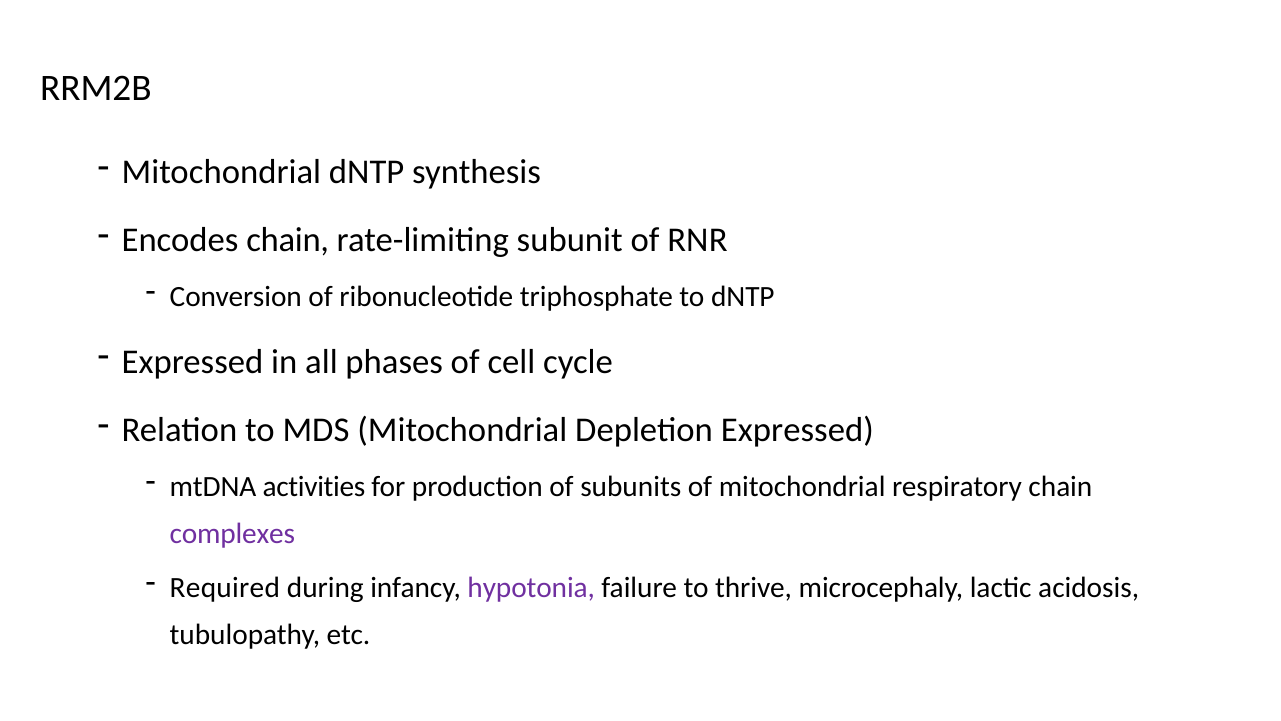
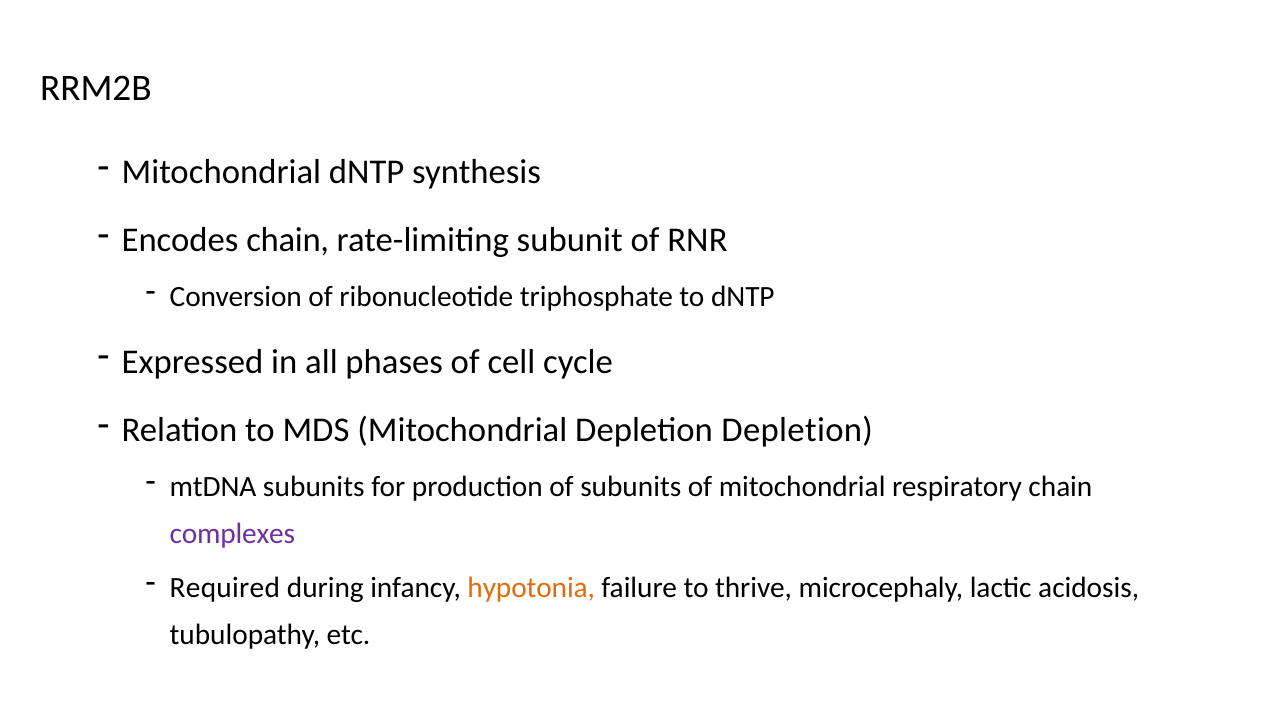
Depletion Expressed: Expressed -> Depletion (797, 430)
mtDNA activities: activities -> subunits (314, 486)
hypotonia colour: purple -> orange (531, 587)
